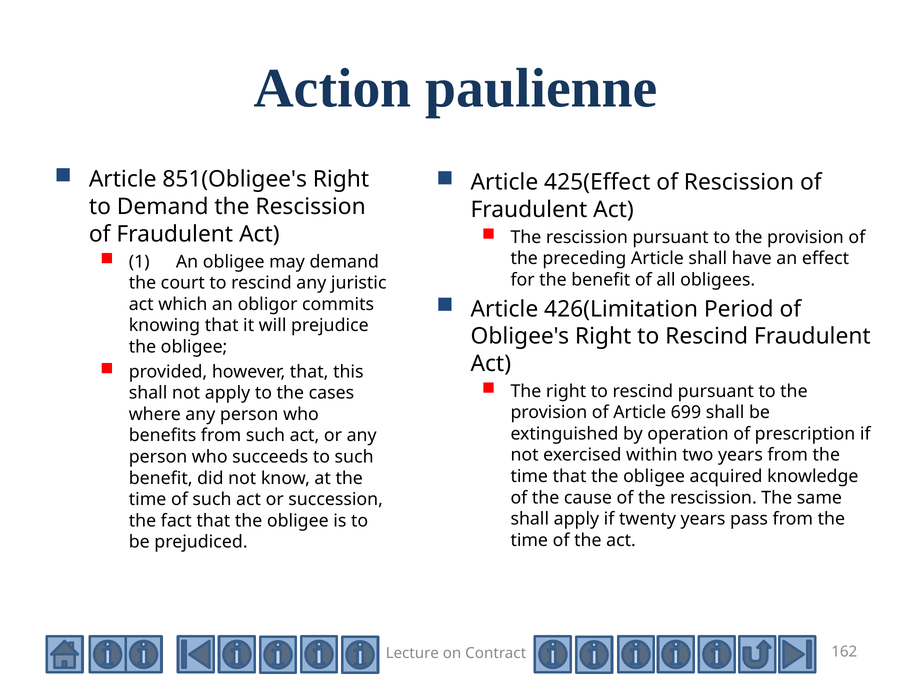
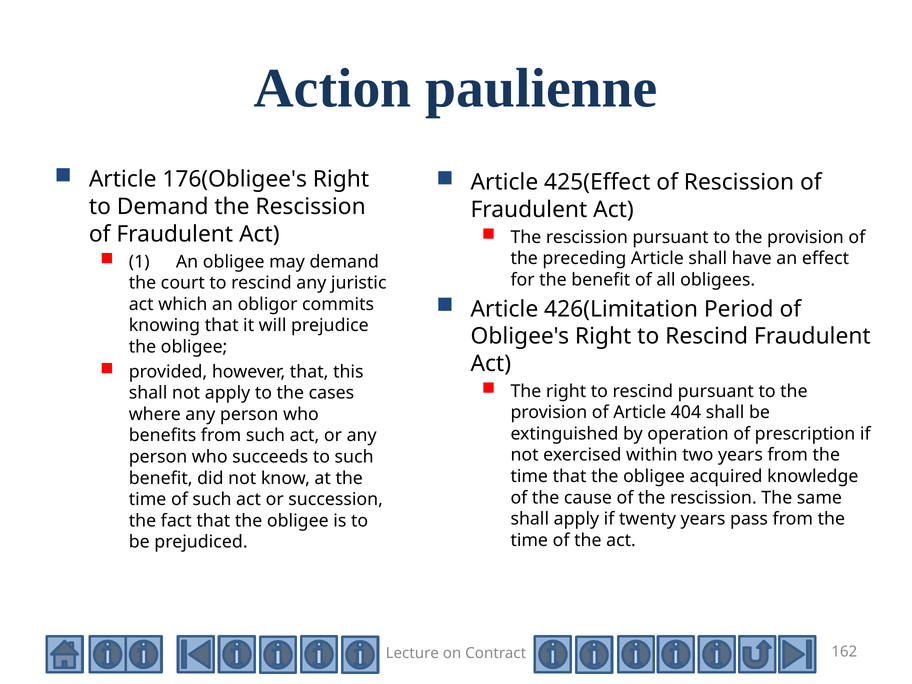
851(Obligee's: 851(Obligee's -> 176(Obligee's (235, 179)
699: 699 -> 404 (686, 413)
